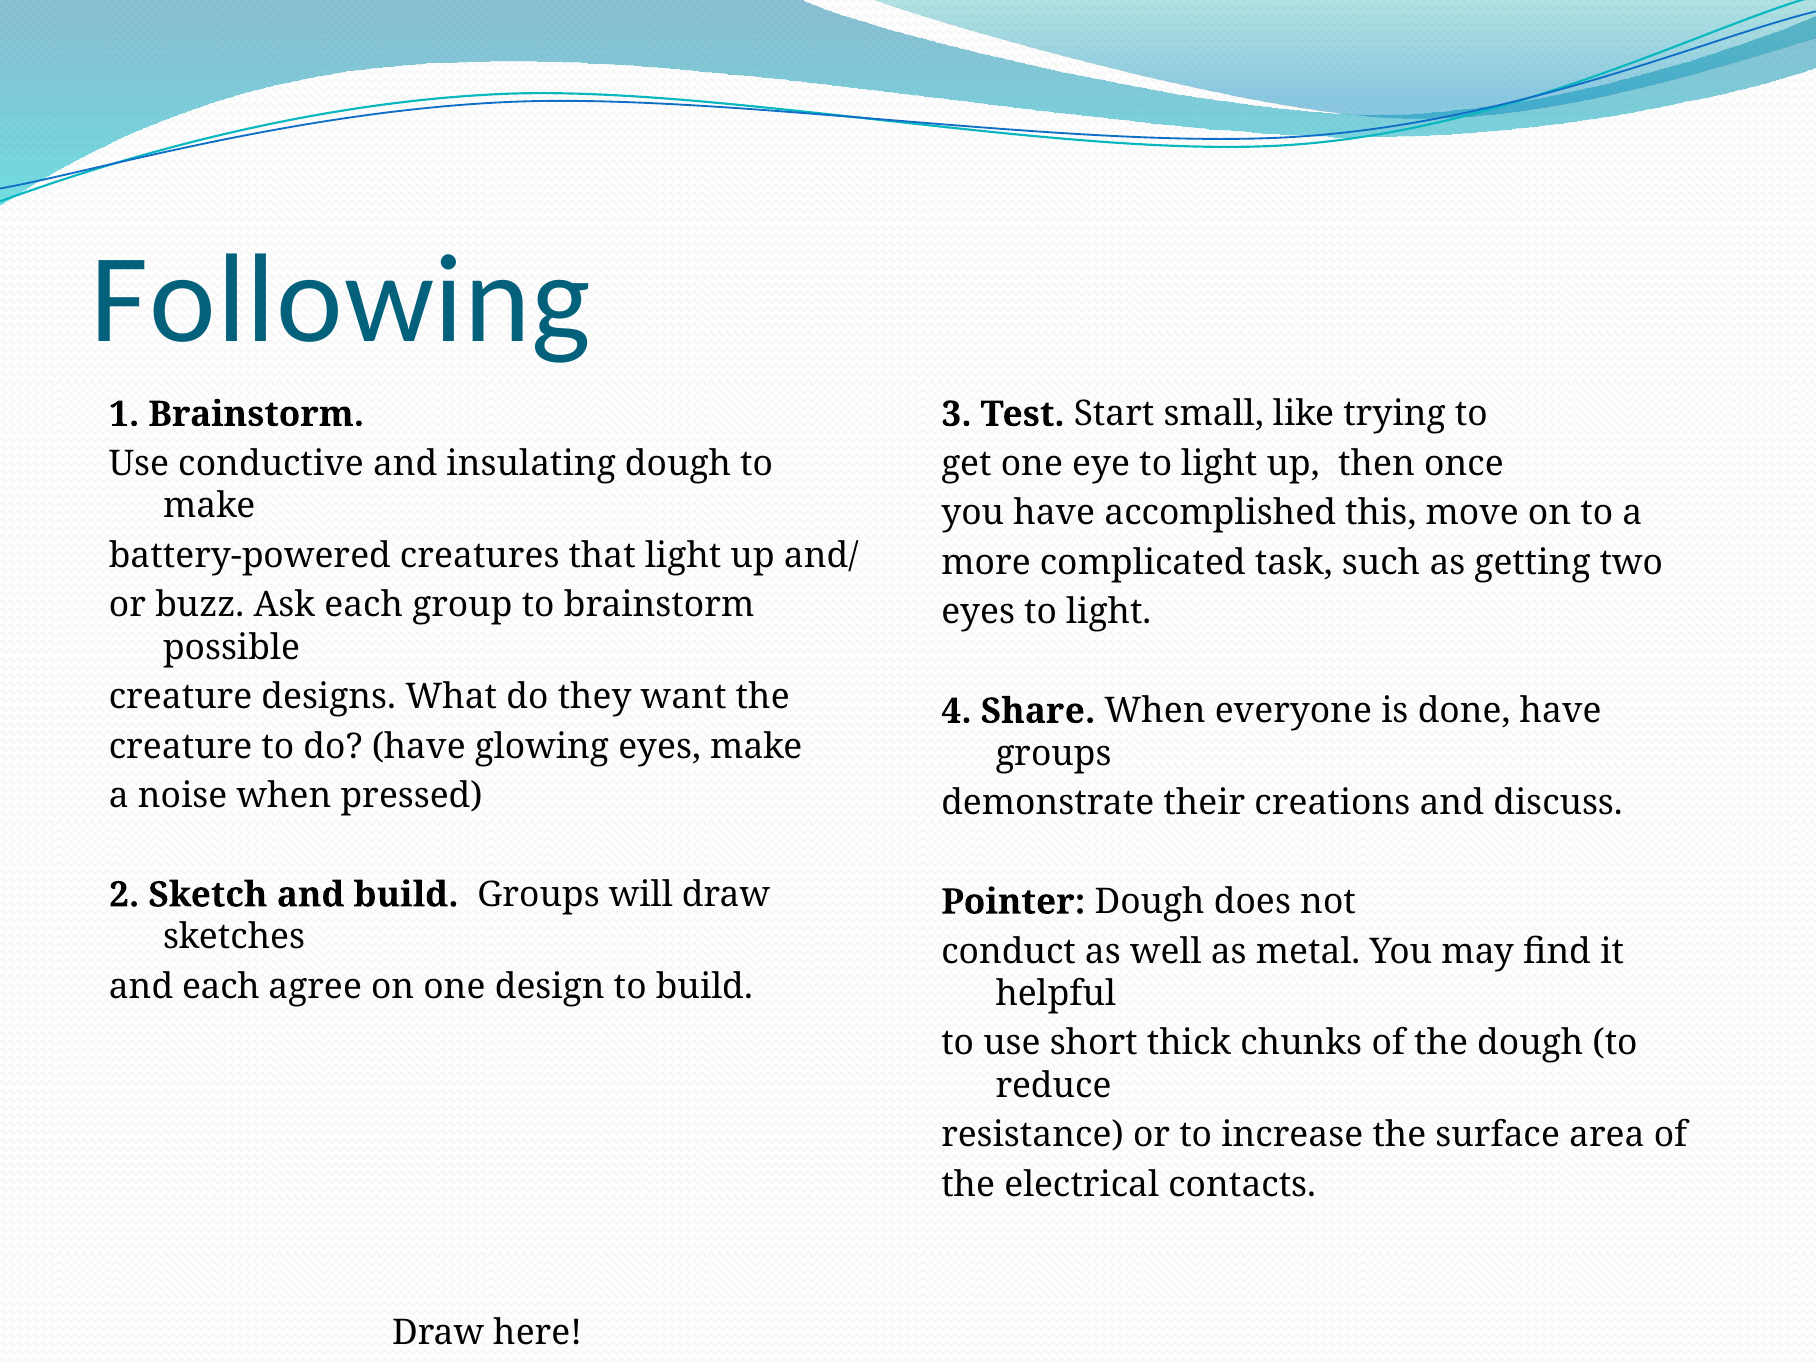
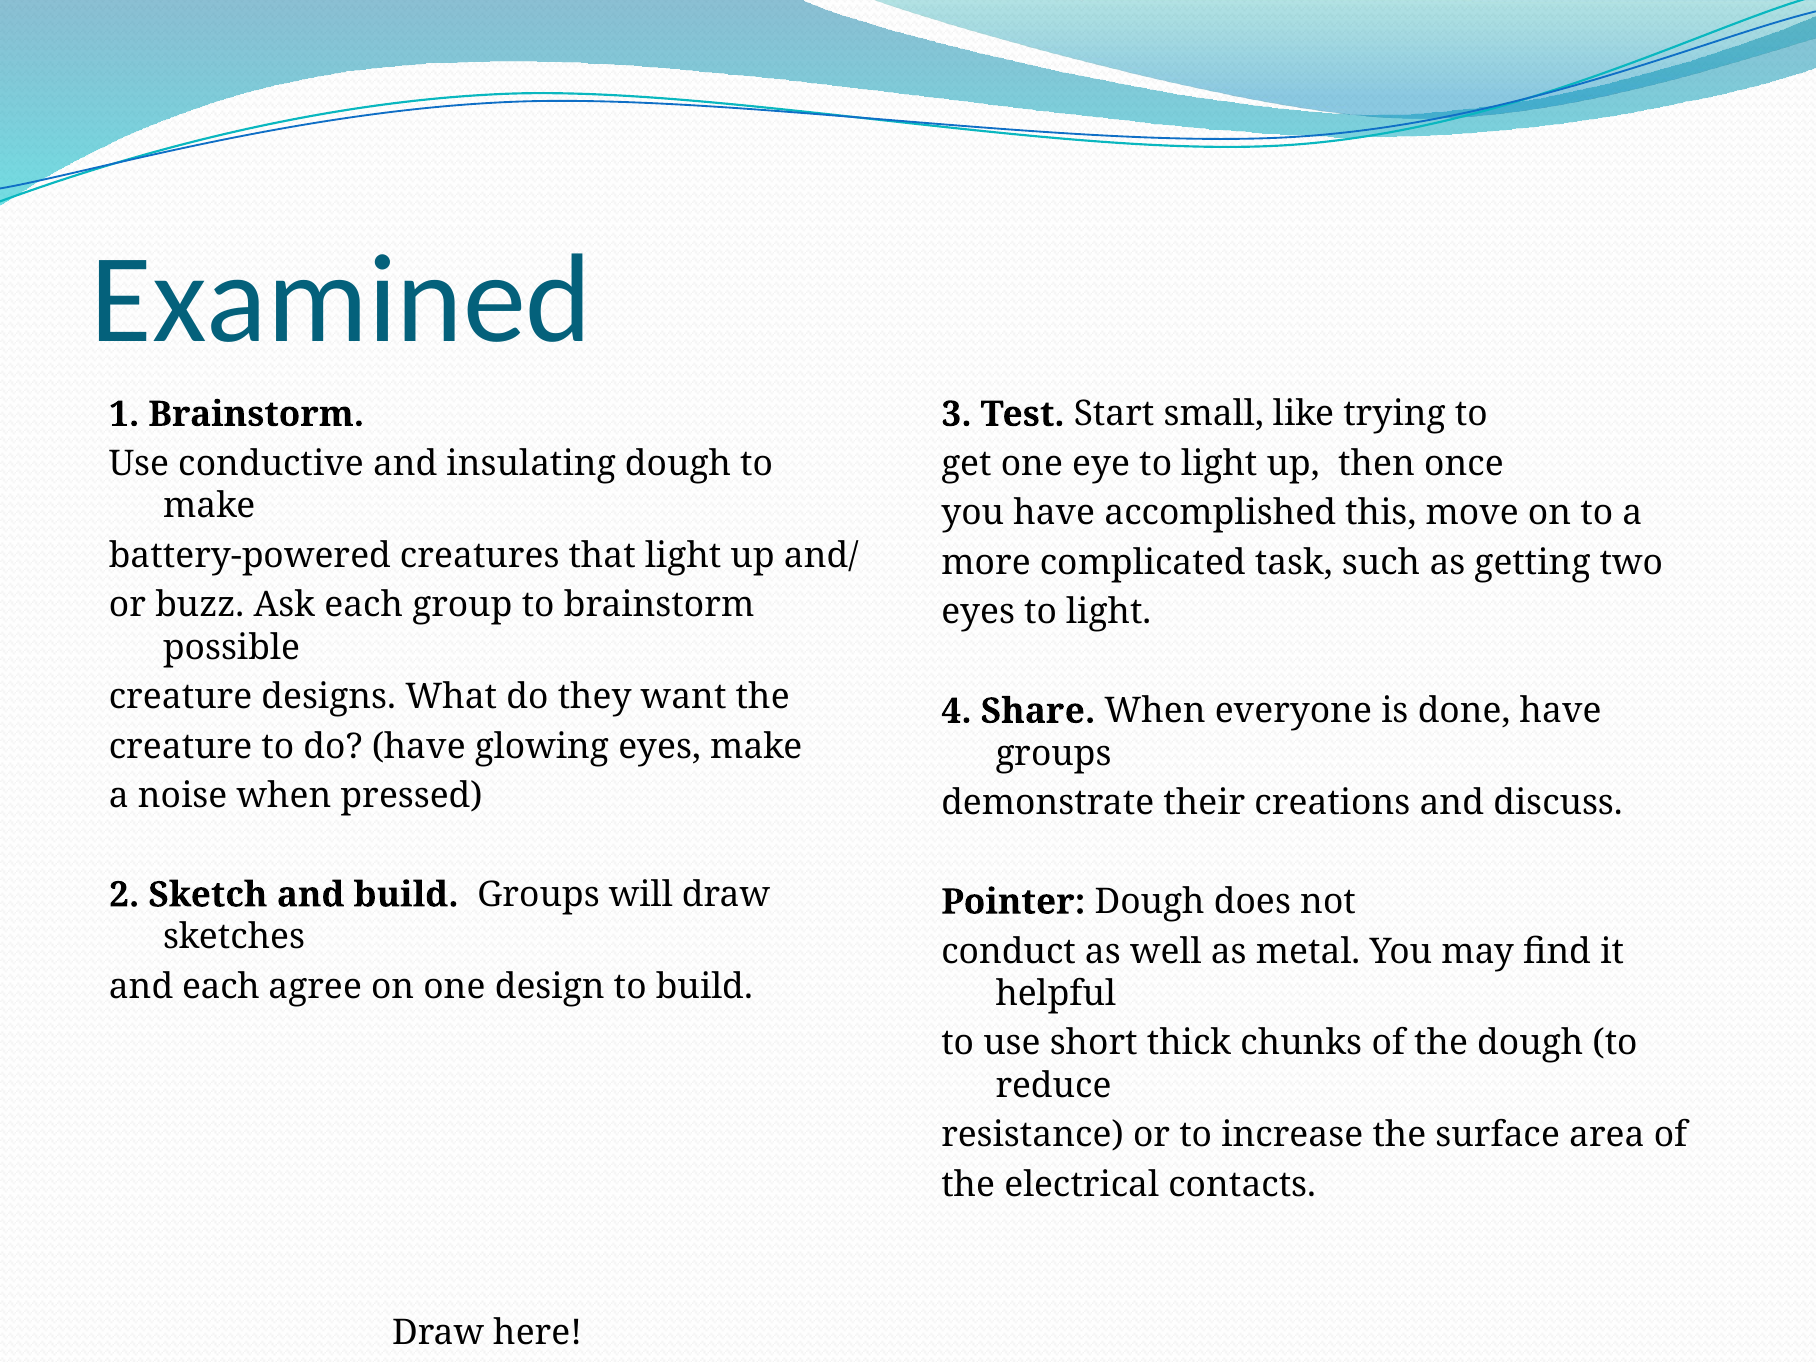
Following: Following -> Examined (341, 300)
